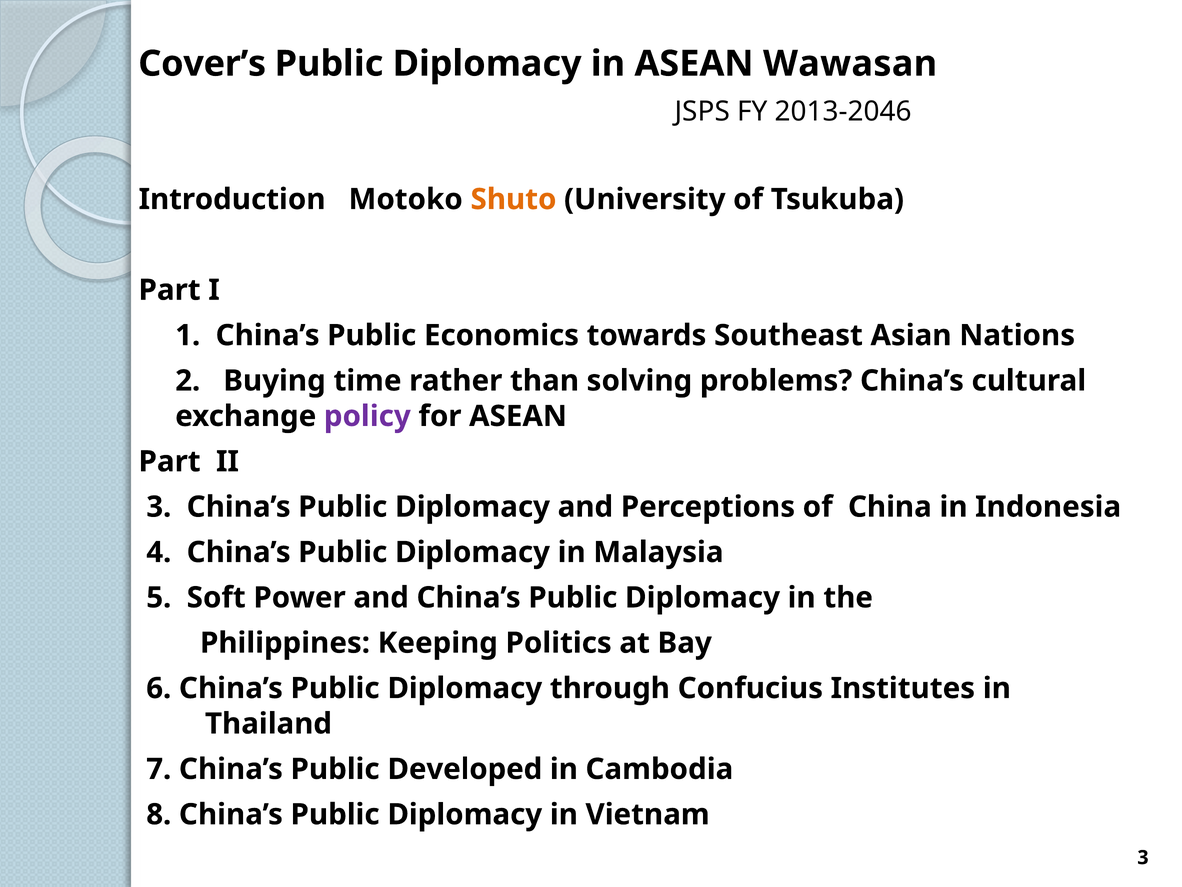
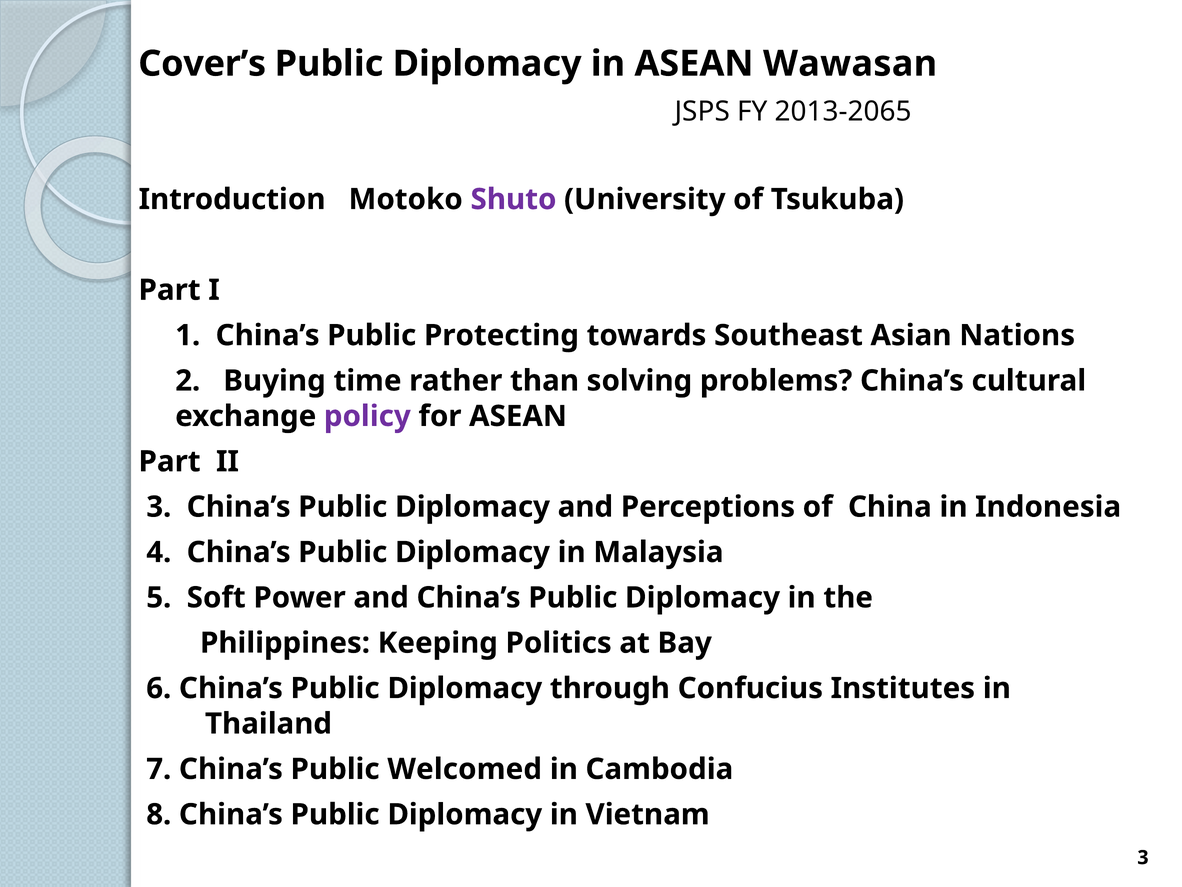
2013-2046: 2013-2046 -> 2013-2065 (843, 111)
Shuto colour: orange -> purple (513, 199)
Economics: Economics -> Protecting (501, 335)
Developed: Developed -> Welcomed (465, 769)
